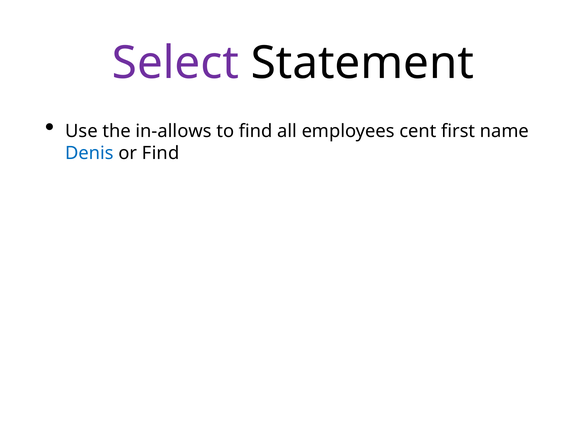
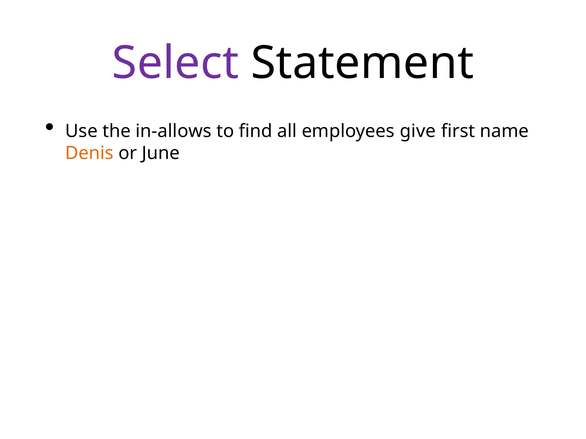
cent: cent -> give (418, 131)
Denis colour: blue -> orange (89, 153)
or Find: Find -> June (161, 153)
